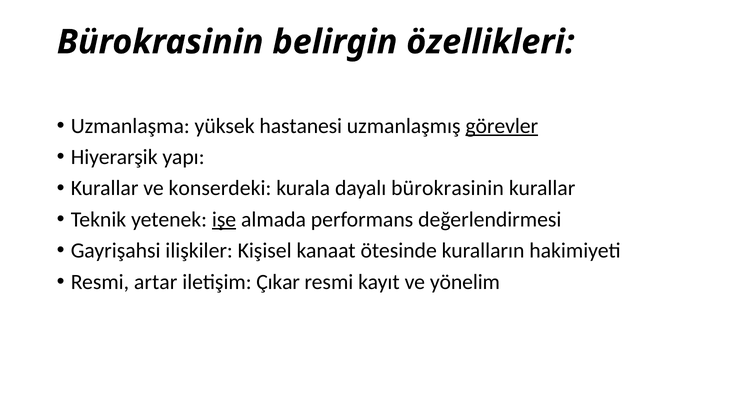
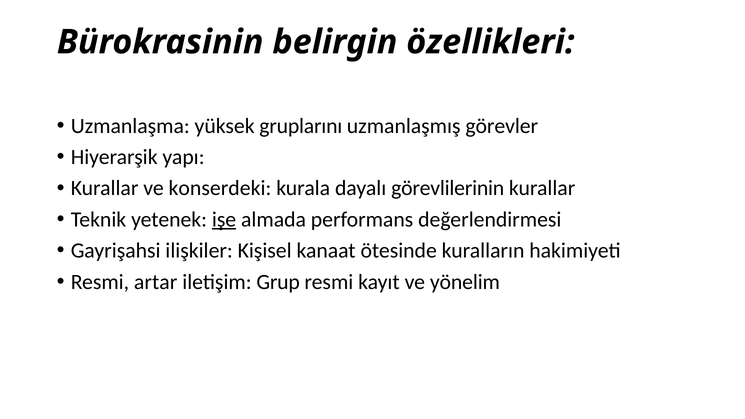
hastanesi: hastanesi -> gruplarını (301, 126)
görevler underline: present -> none (502, 126)
dayalı bürokrasinin: bürokrasinin -> görevlilerinin (448, 188)
Çıkar: Çıkar -> Grup (278, 282)
